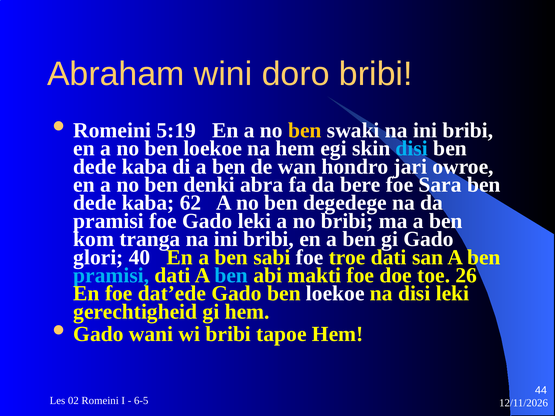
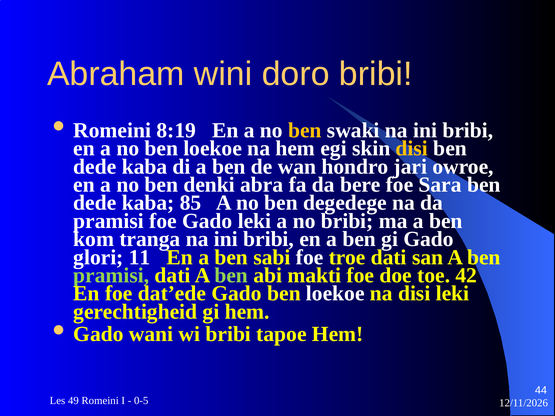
5:19: 5:19 -> 8:19 (176, 130)
disi colour: light blue -> yellow (412, 149)
62: 62 -> 85 (191, 203)
40: 40 -> 11 (140, 257)
pramisi colour: light blue -> light green (111, 276)
ben colour: light blue -> light green (231, 276)
26: 26 -> 42 (466, 276)
02: 02 -> 49 (73, 401)
6-5: 6-5 -> 0-5 (141, 401)
